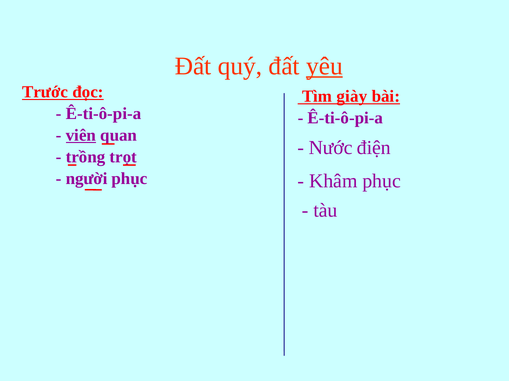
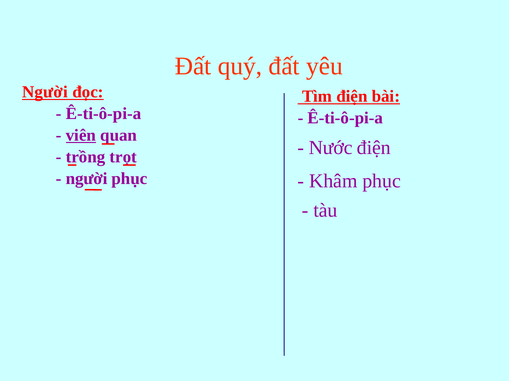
yêu underline: present -> none (324, 66)
Trước: Trước -> Người (45, 92)
Tìm giày: giày -> điện (352, 96)
